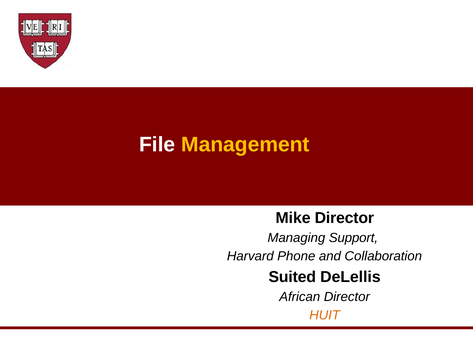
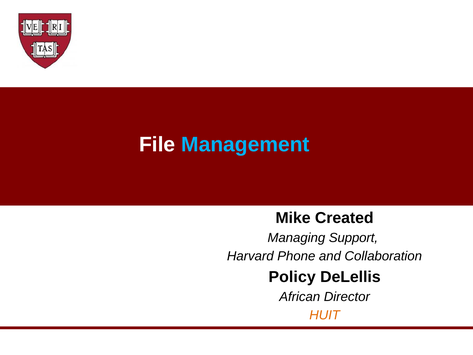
Management colour: yellow -> light blue (245, 145)
Mike Director: Director -> Created (344, 218)
Suited: Suited -> Policy (292, 277)
